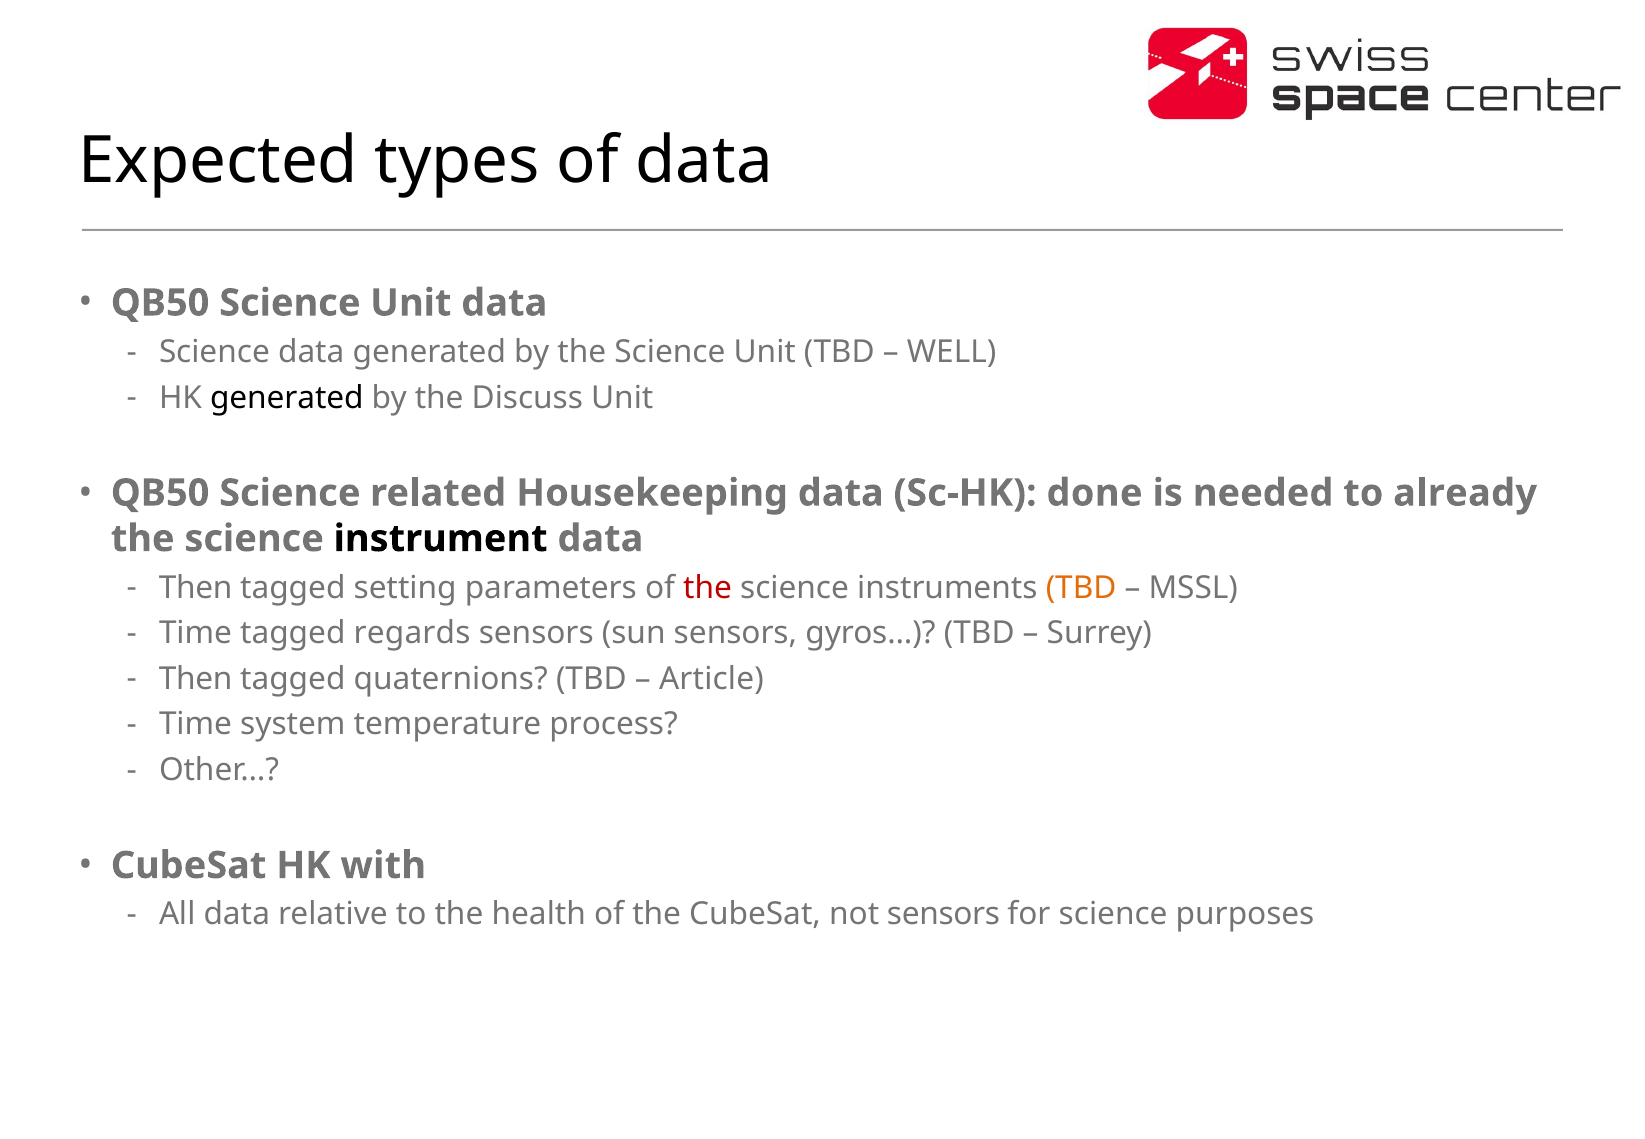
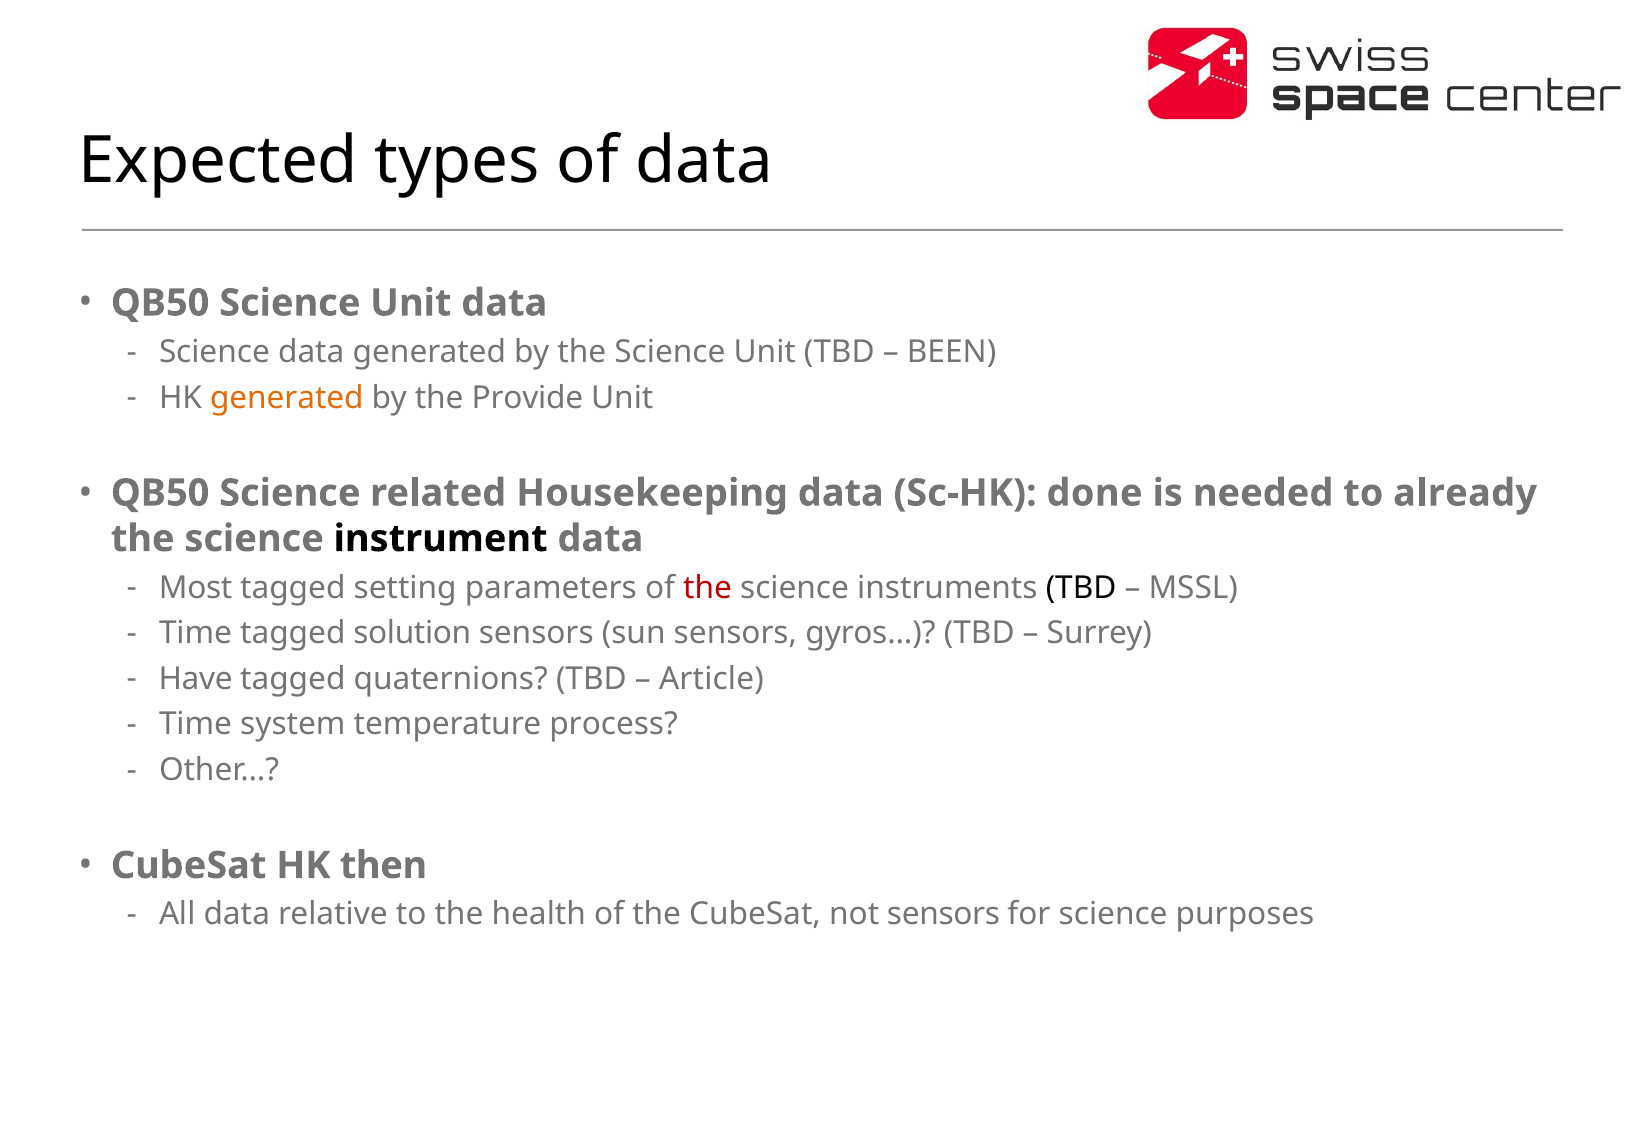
WELL: WELL -> BEEN (952, 352)
generated colour: black -> orange (287, 398)
Discuss: Discuss -> Provide (527, 398)
Then: Then -> Most (196, 587)
TBD colour: orange -> black (1081, 587)
regards: regards -> solution (412, 633)
Then: Then -> Have (196, 679)
with: with -> then (383, 865)
